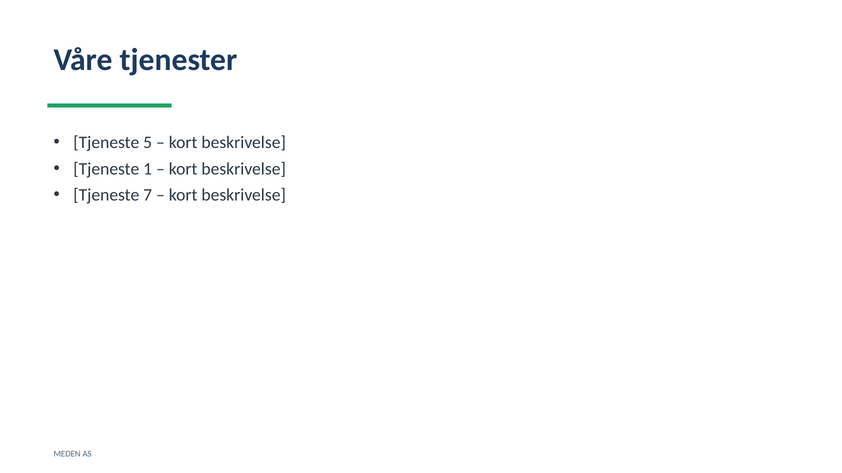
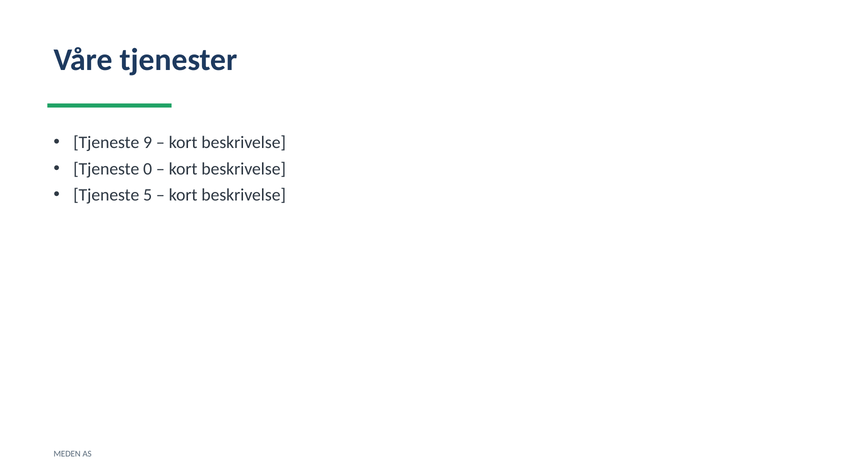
5: 5 -> 9 (148, 143)
1: 1 -> 0 (148, 169)
7: 7 -> 5 (148, 195)
